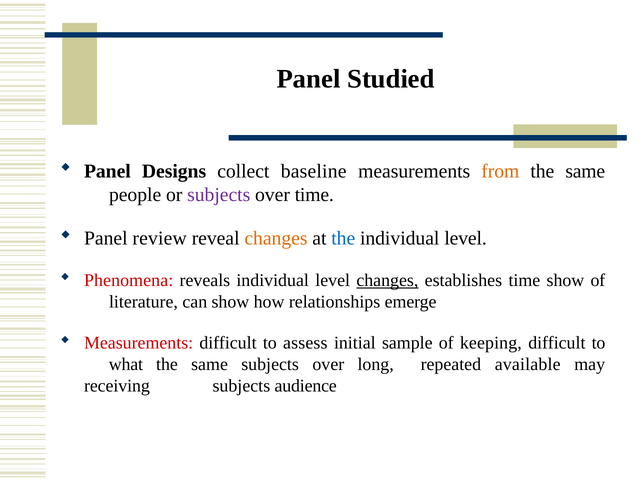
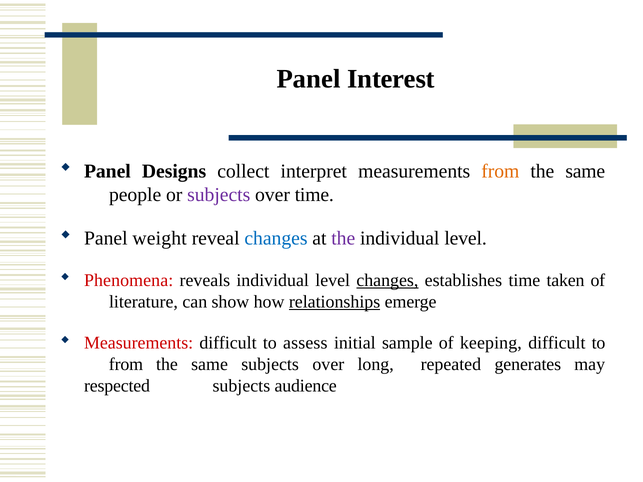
Studied: Studied -> Interest (391, 79)
baseline: baseline -> interpret (314, 171)
review: review -> weight (160, 238)
changes colour: orange -> blue (276, 238)
the colour: blue -> purple (343, 238)
time show: show -> taken (565, 281)
relationships underline: none -> present (335, 302)
what: what -> from (126, 365)
available: available -> generates (528, 365)
receiving: receiving -> respected (117, 386)
